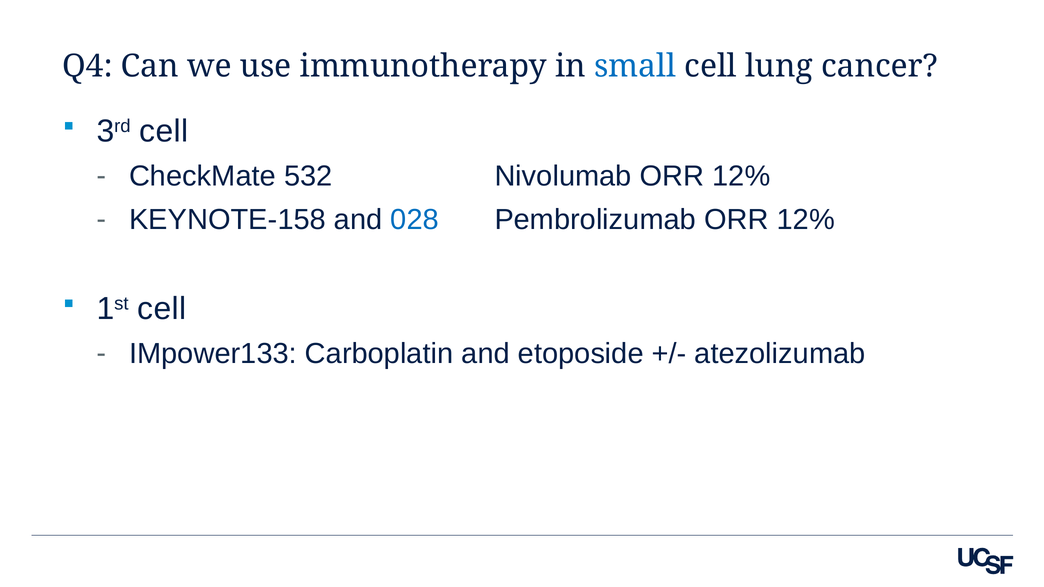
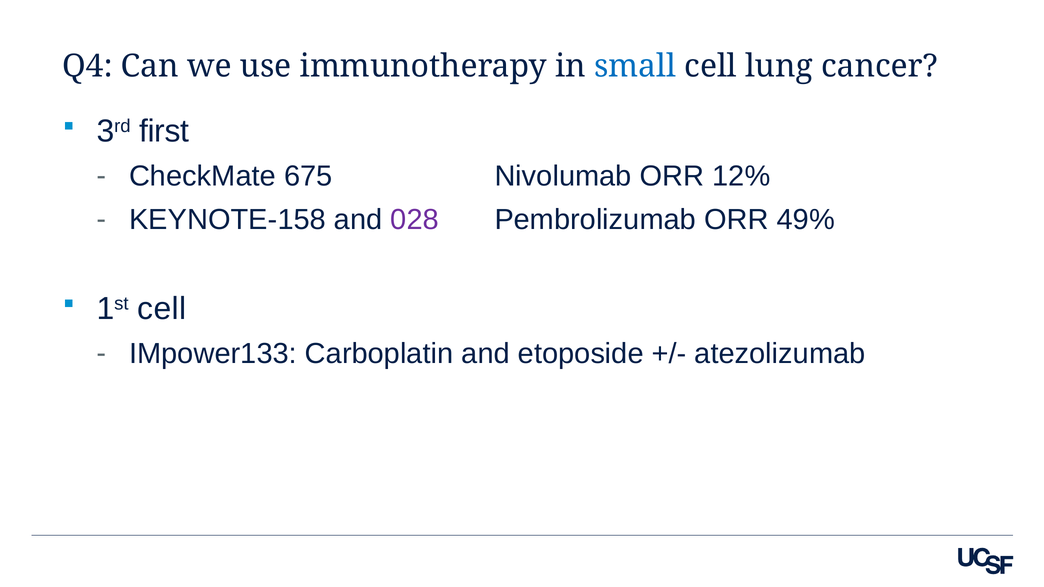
3rd cell: cell -> first (164, 131)
532: 532 -> 675 (308, 176)
028 colour: blue -> purple (415, 220)
Pembrolizumab ORR 12%: 12% -> 49% (806, 220)
